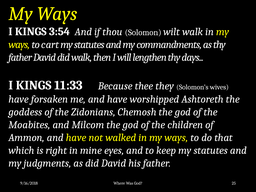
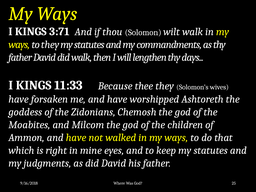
3:54: 3:54 -> 3:71 (59, 31)
to cart: cart -> they (50, 45)
